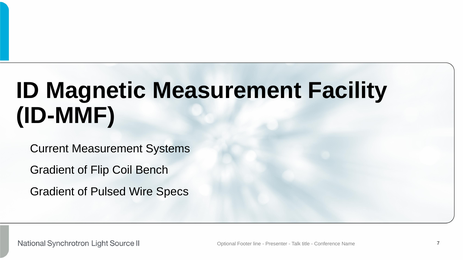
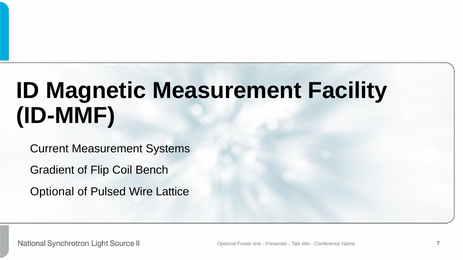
Gradient: Gradient -> Optional (52, 192)
Specs: Specs -> Lattice (172, 192)
